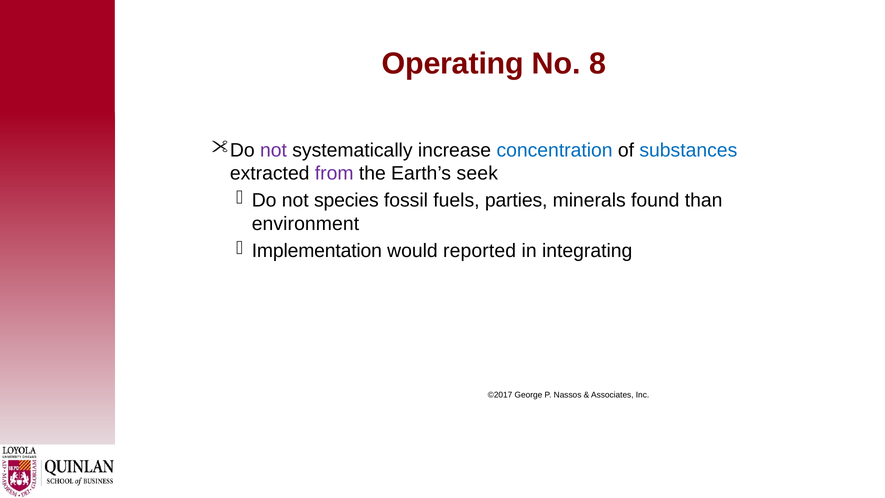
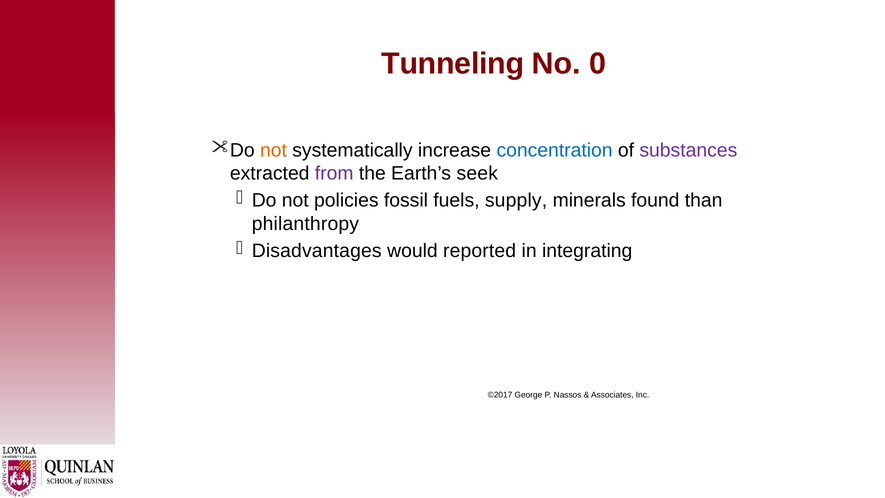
Operating: Operating -> Tunneling (453, 64)
8: 8 -> 0 (598, 64)
not colour: purple -> orange (273, 150)
substances colour: blue -> purple (688, 150)
species: species -> policies (346, 200)
parties: parties -> supply (516, 200)
environment: environment -> philanthropy (305, 224)
Implementation: Implementation -> Disadvantages (317, 251)
